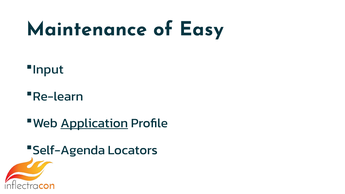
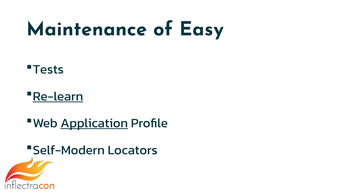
Input: Input -> Tests (48, 69)
Re-learn underline: none -> present (58, 96)
Self-Agenda: Self-Agenda -> Self-Modern (69, 150)
